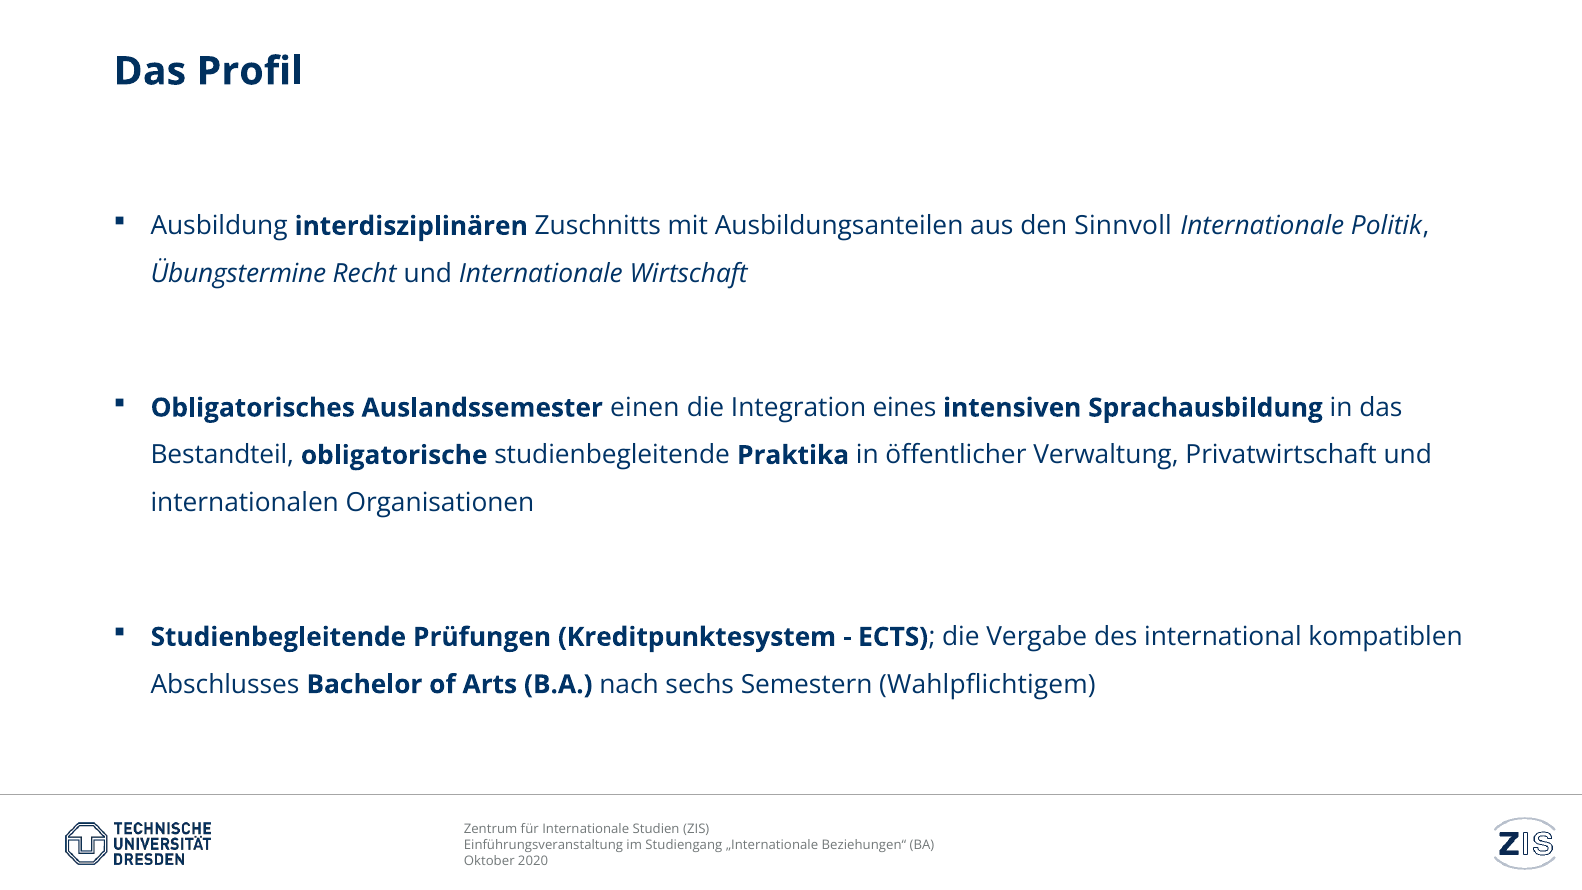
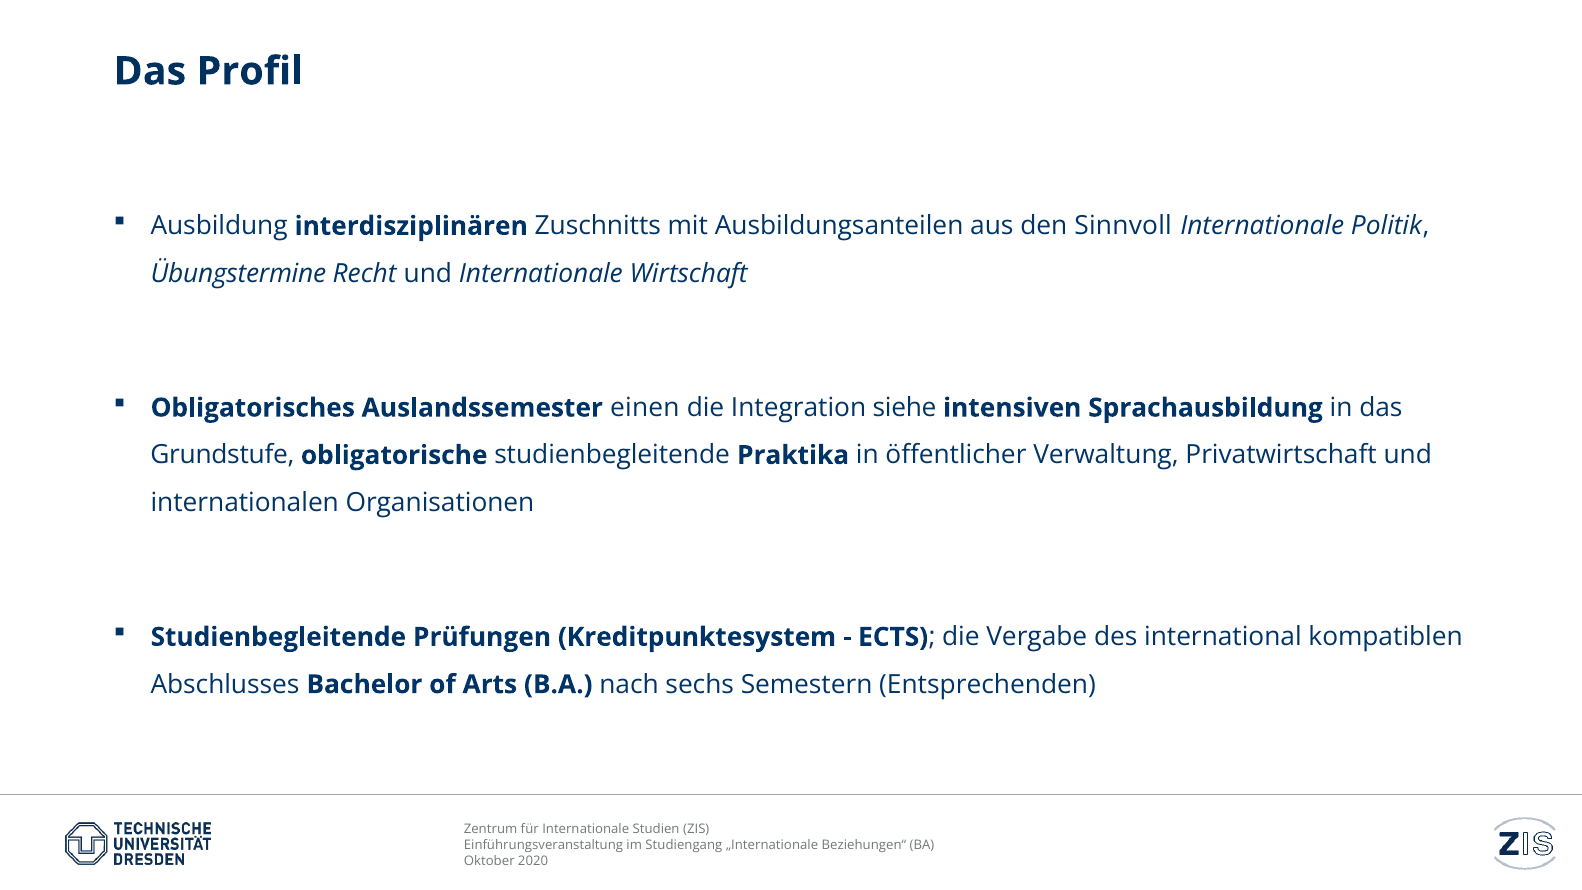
eines: eines -> siehe (905, 408)
Bestandteil: Bestandteil -> Grundstufe (222, 455)
Wahlpflichtigem: Wahlpflichtigem -> Entsprechenden (988, 684)
